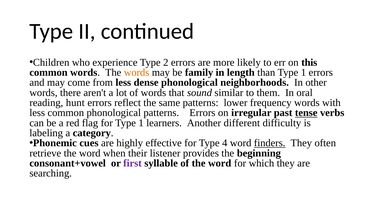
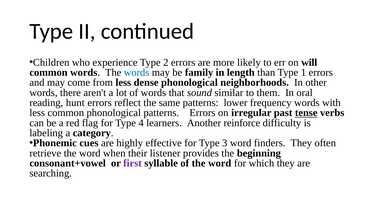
this: this -> will (309, 63)
words colour: orange -> blue (137, 73)
for Type 1: 1 -> 4 (141, 123)
different: different -> reinforce (242, 123)
4: 4 -> 3 (225, 143)
finders underline: present -> none (270, 143)
